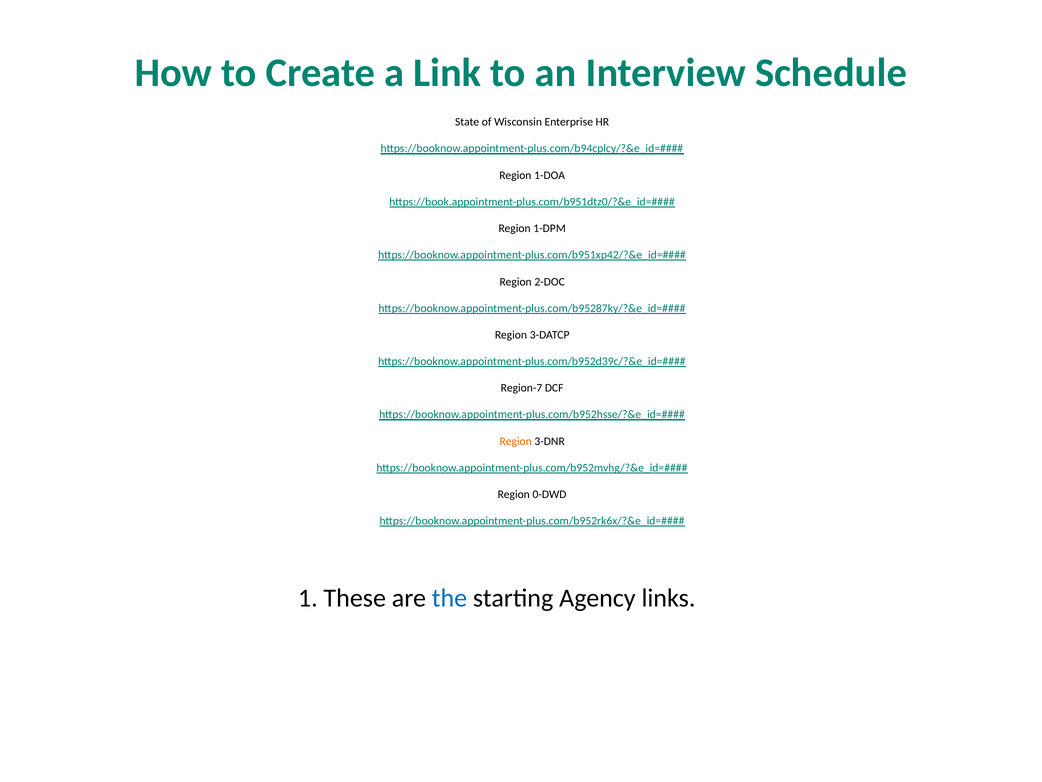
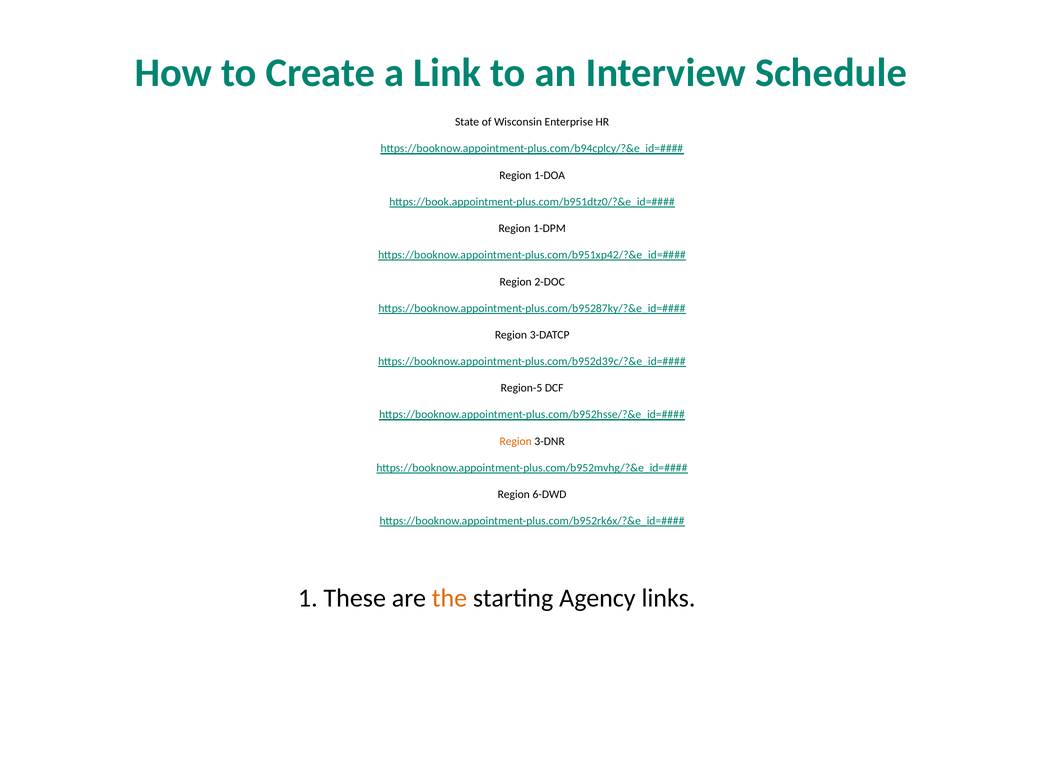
Region-7: Region-7 -> Region-5 (521, 388)
0-DWD: 0-DWD -> 6-DWD (550, 494)
the colour: blue -> orange (450, 598)
